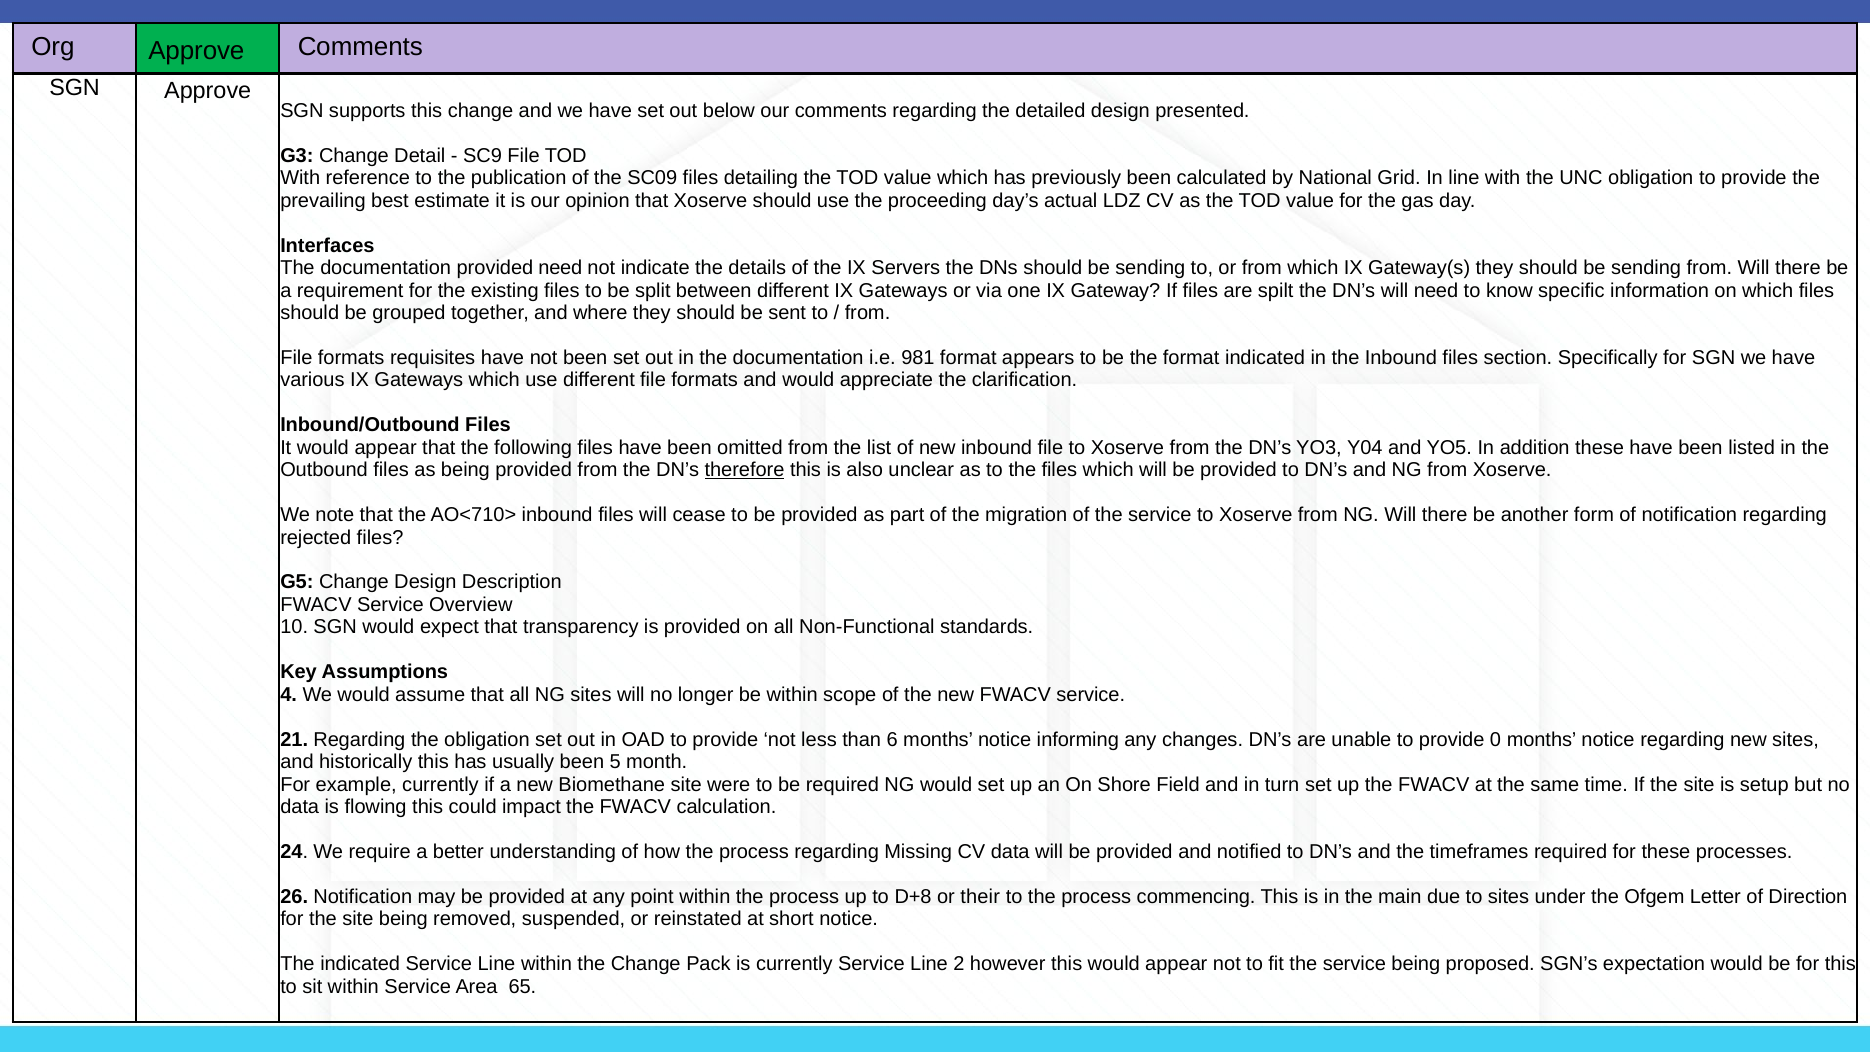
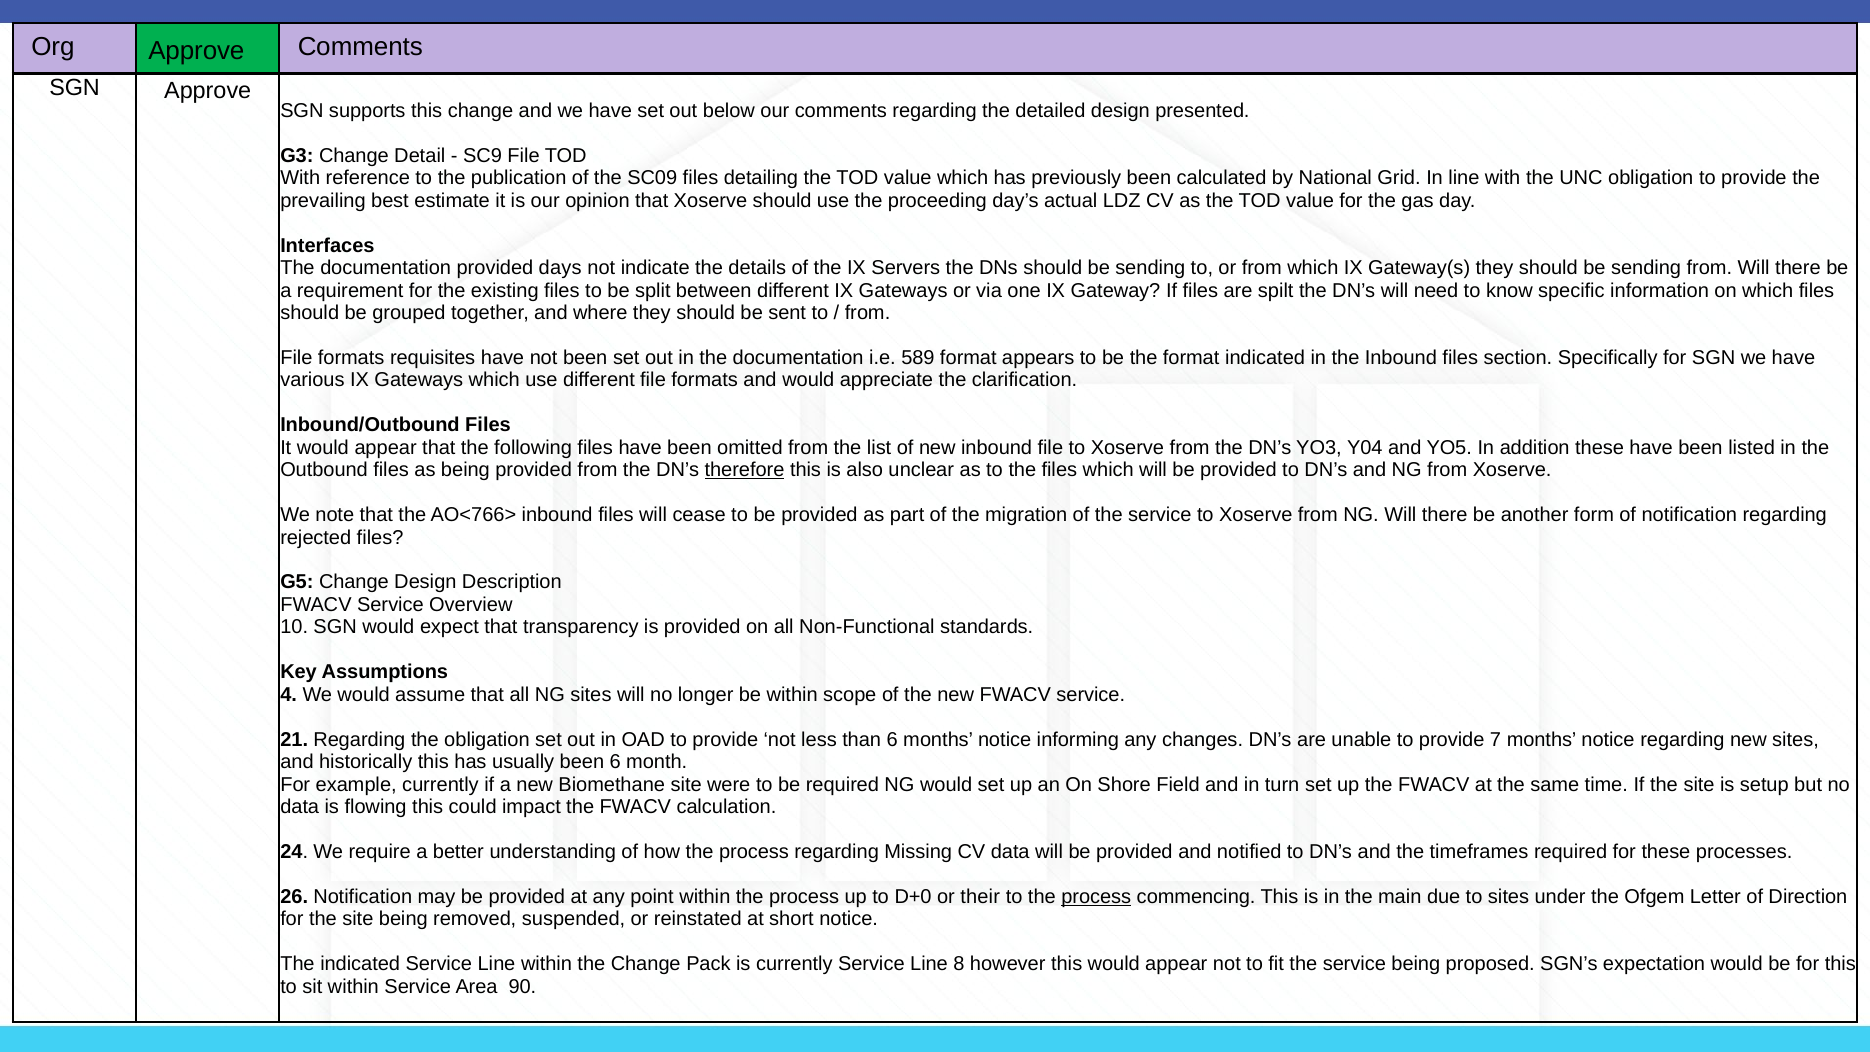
provided need: need -> days (560, 268)
981: 981 -> 589 (918, 358)
AO<710>: AO<710> -> AO<766> (473, 515)
0: 0 -> 7 (1496, 739)
been 5: 5 -> 6 (615, 762)
D+8: D+8 -> D+0 (913, 897)
process underline: none -> present (1096, 897)
2: 2 -> 8 (959, 964)
65: 65 -> 90 (522, 986)
